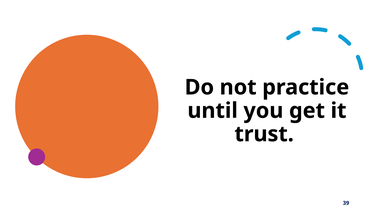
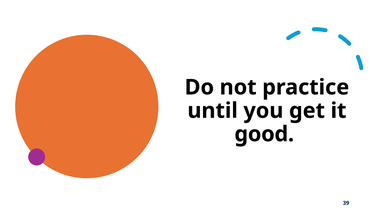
trust: trust -> good (264, 134)
